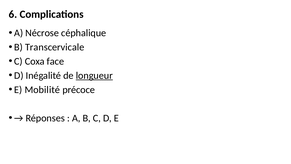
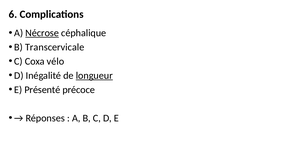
Nécrose underline: none -> present (42, 33)
face: face -> vélo (55, 61)
Mobilité: Mobilité -> Présenté (42, 90)
